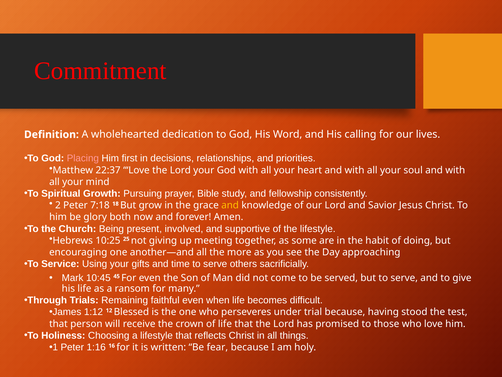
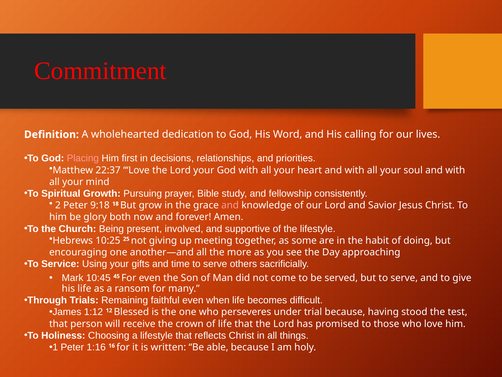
7:18: 7:18 -> 9:18 (100, 205)
and colour: yellow -> pink (230, 205)
fear: fear -> able (217, 347)
